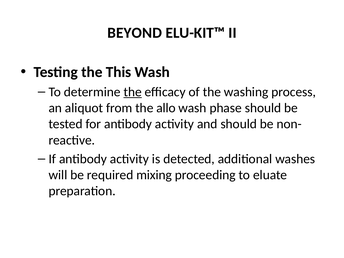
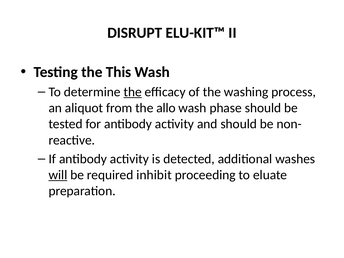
BEYOND: BEYOND -> DISRUPT (135, 33)
will underline: none -> present (58, 175)
mixing: mixing -> inhibit (154, 175)
